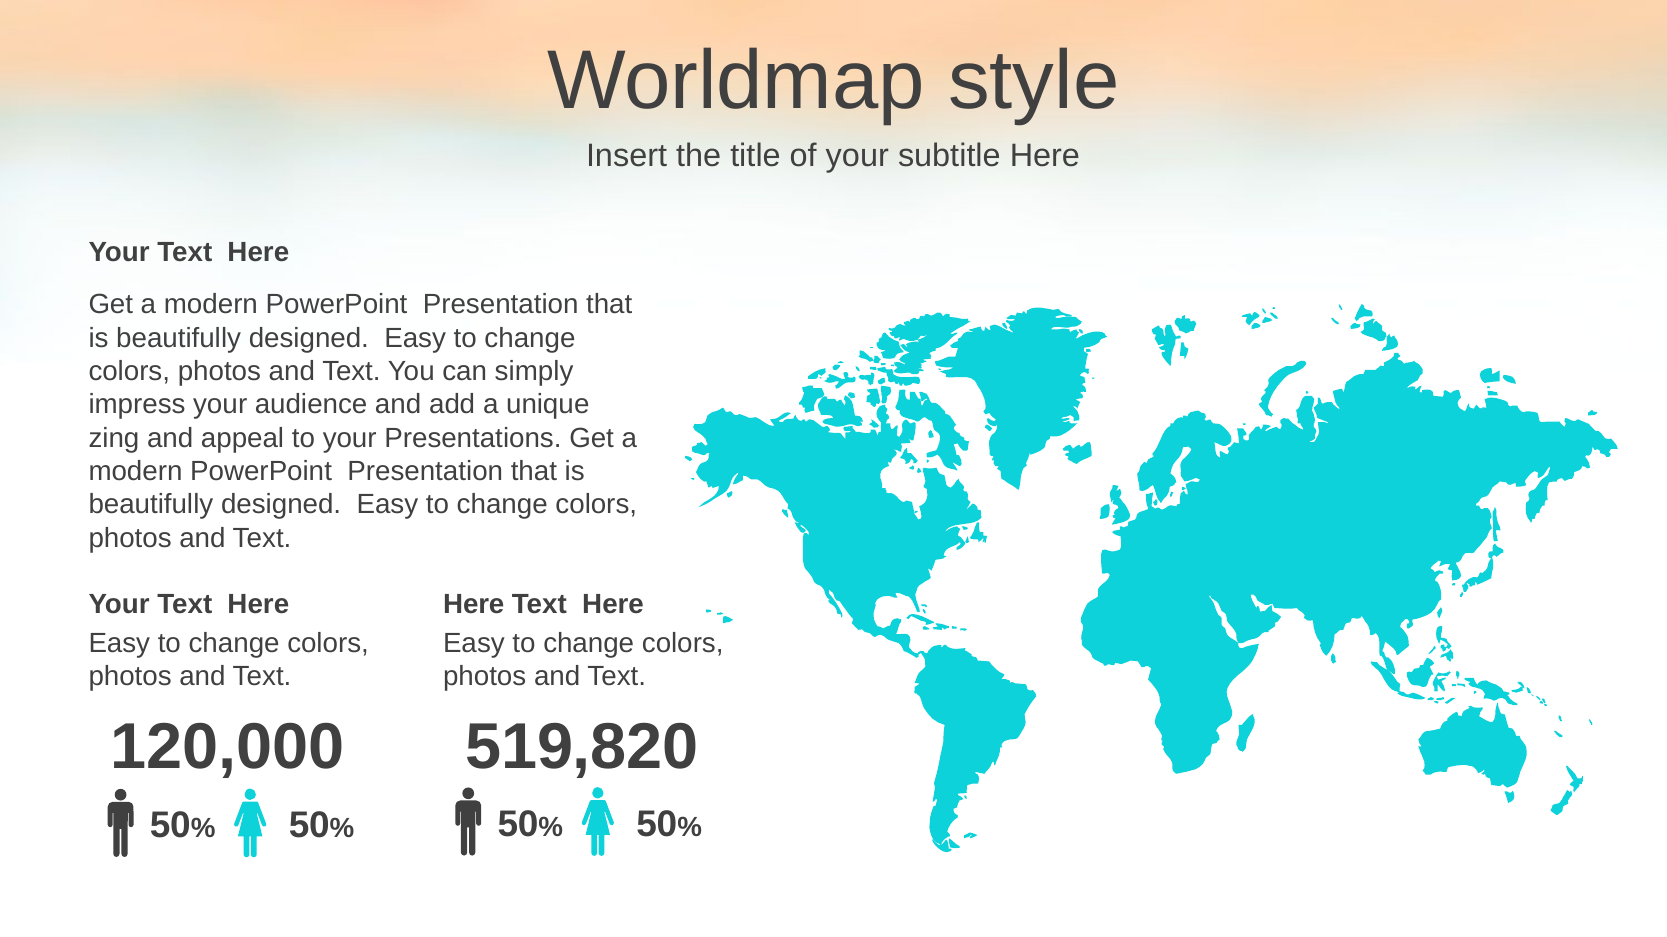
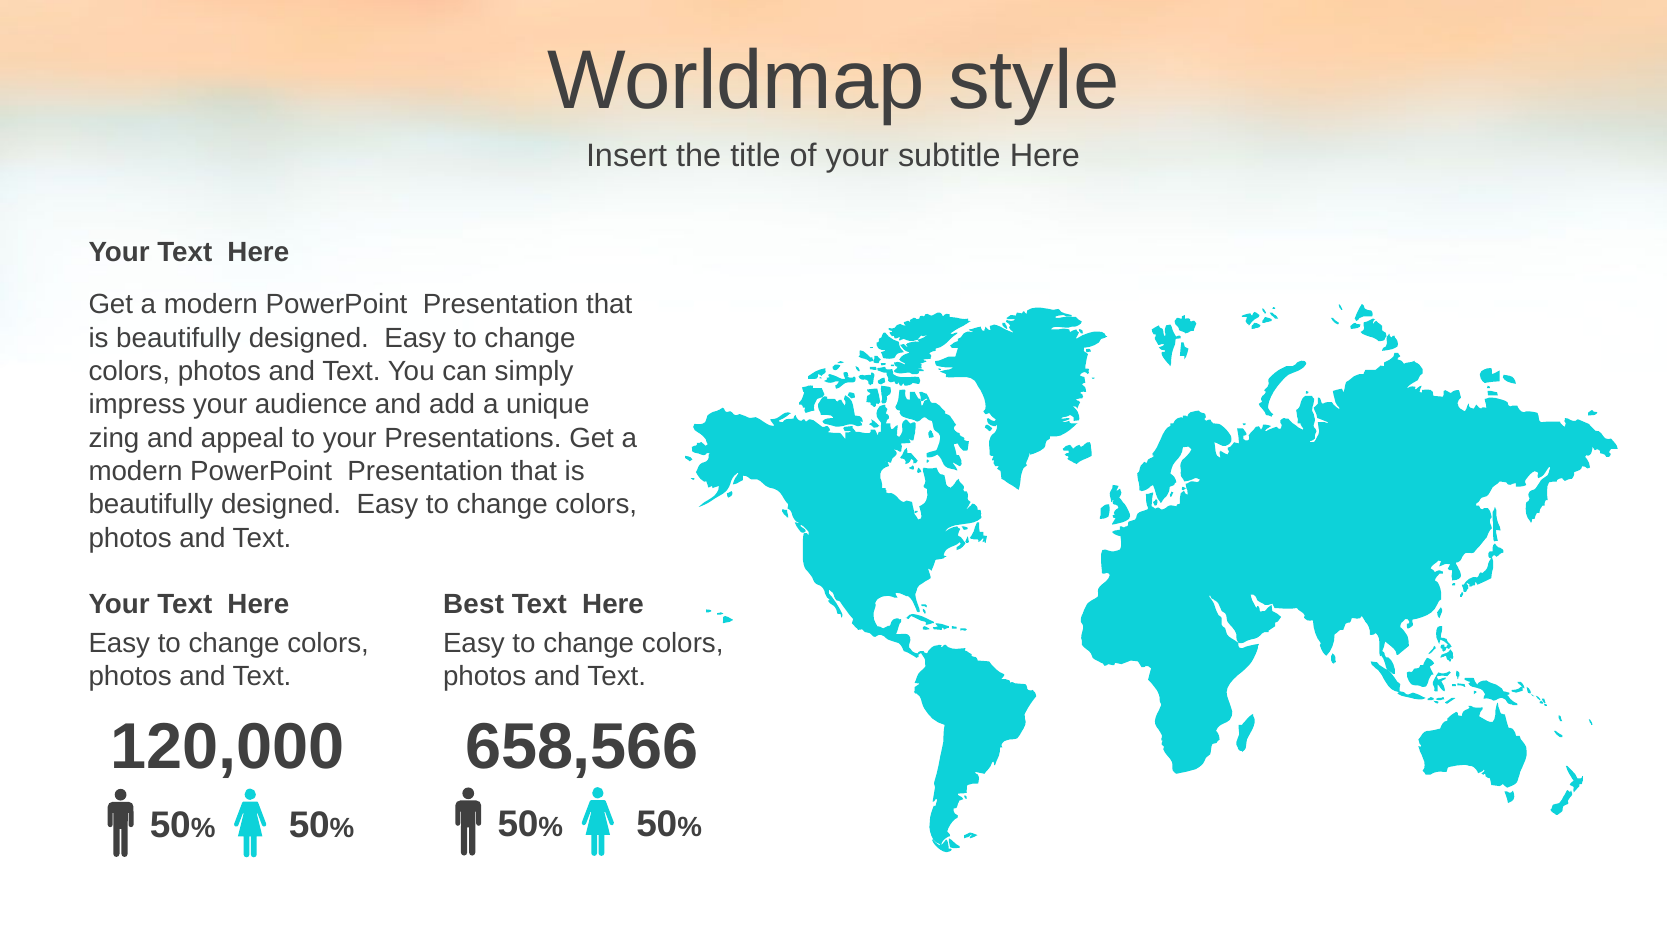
Here: Here -> Best (474, 605)
519,820: 519,820 -> 658,566 (582, 748)
